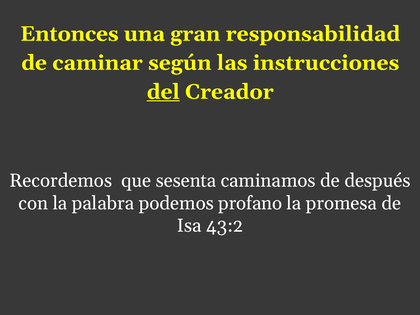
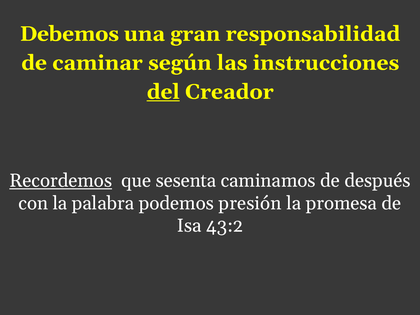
Entonces: Entonces -> Debemos (69, 34)
Recordemos underline: none -> present (61, 181)
profano: profano -> presión (250, 203)
